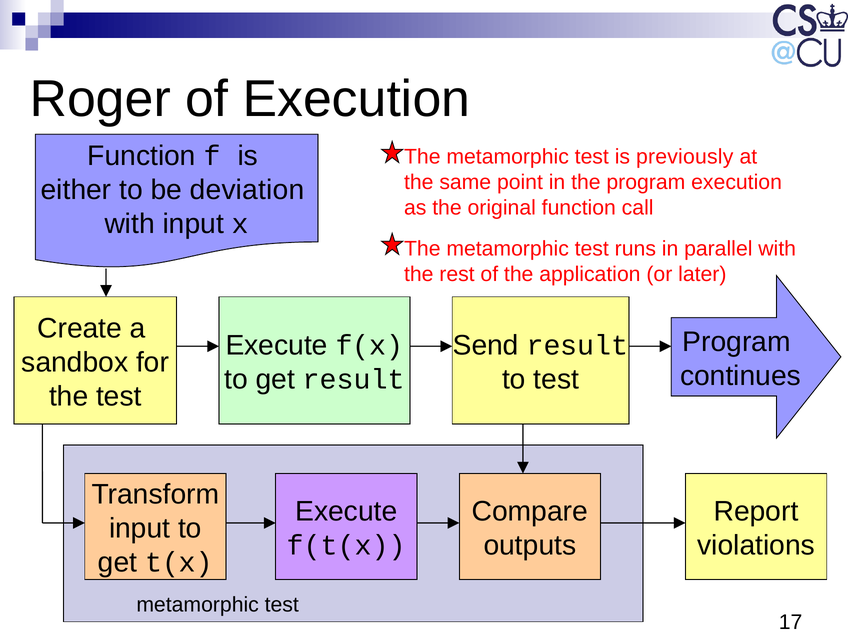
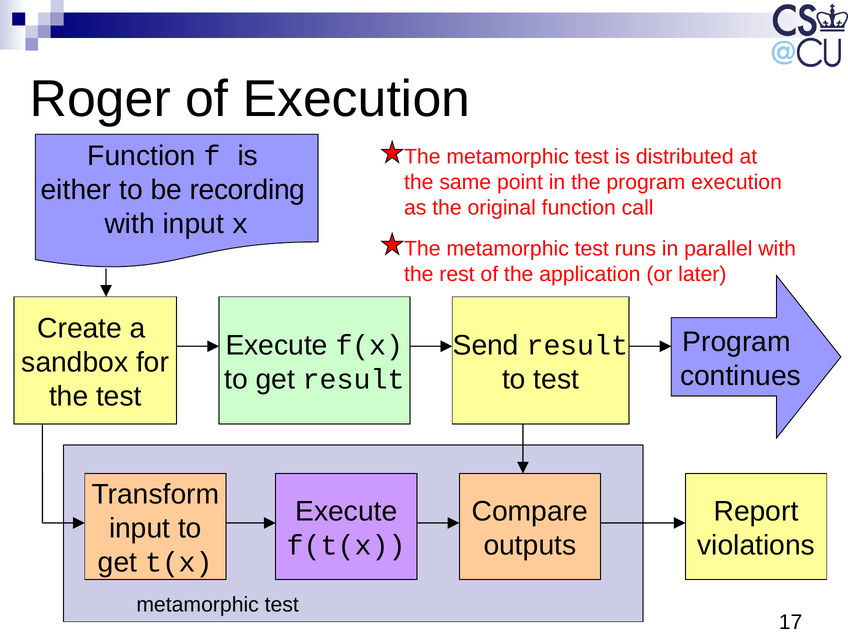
previously: previously -> distributed (685, 157)
deviation: deviation -> recording (247, 190)
